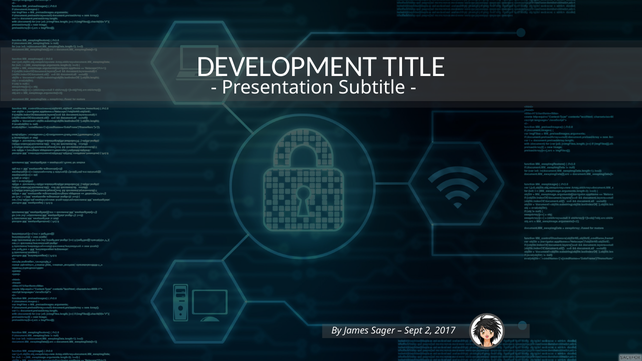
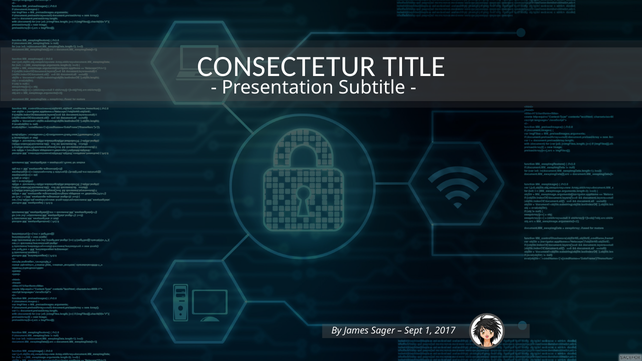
DEVELOPMENT: DEVELOPMENT -> CONSECTETUR (287, 67)
2: 2 -> 1 (429, 331)
